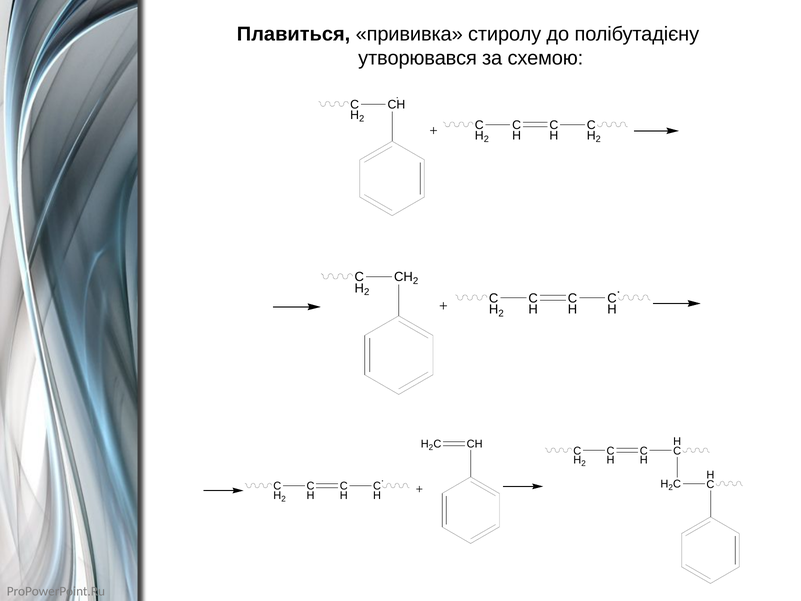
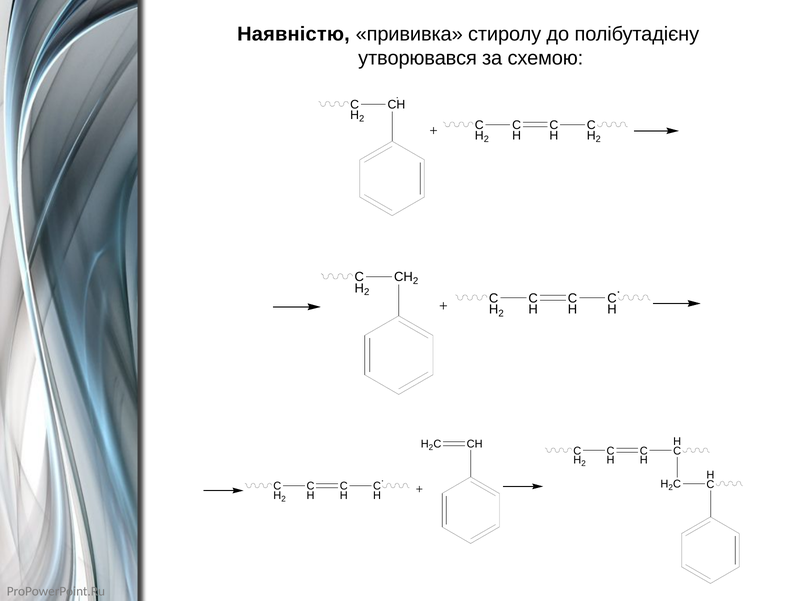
Плавиться: Плавиться -> Наявністю (293, 34)
